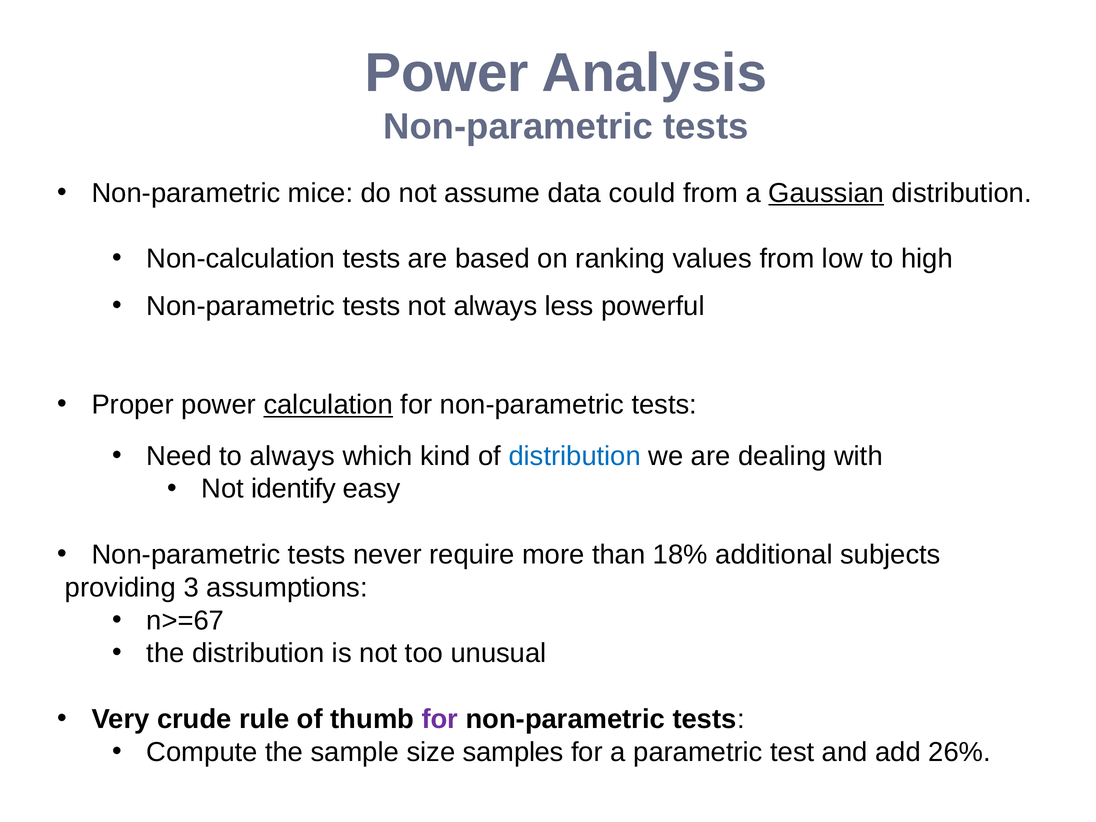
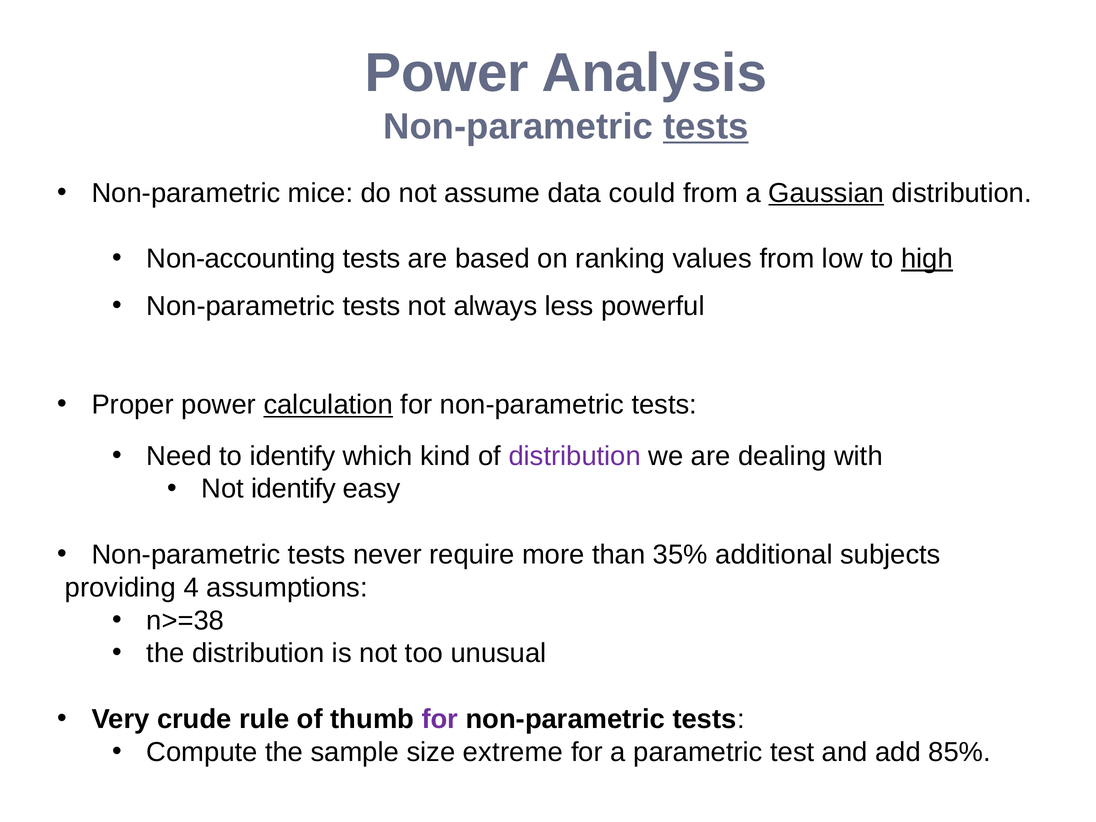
tests underline: none -> present (706, 127)
Non-calculation: Non-calculation -> Non-accounting (241, 259)
high underline: none -> present (927, 259)
to always: always -> identify (293, 456)
distribution colour: blue -> purple (575, 456)
18%: 18% -> 35% (680, 555)
3: 3 -> 4 (191, 588)
n>=67: n>=67 -> n>=38 (185, 620)
samples: samples -> extreme (513, 752)
26%: 26% -> 85% (960, 752)
